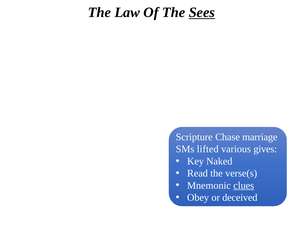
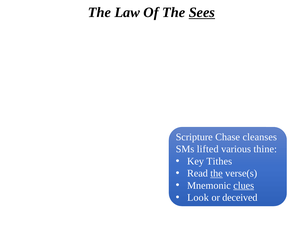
marriage: marriage -> cleanses (260, 137)
gives: gives -> thine (265, 149)
Naked: Naked -> Tithes (219, 161)
the underline: none -> present (216, 174)
Obey: Obey -> Look (198, 198)
